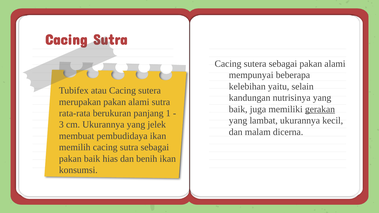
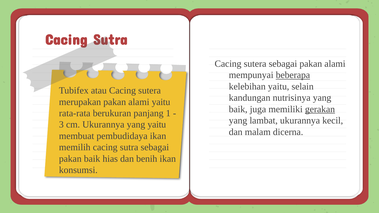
beberapa underline: none -> present (293, 75)
alami sutra: sutra -> yaitu (161, 102)
yang jelek: jelek -> yaitu (157, 125)
